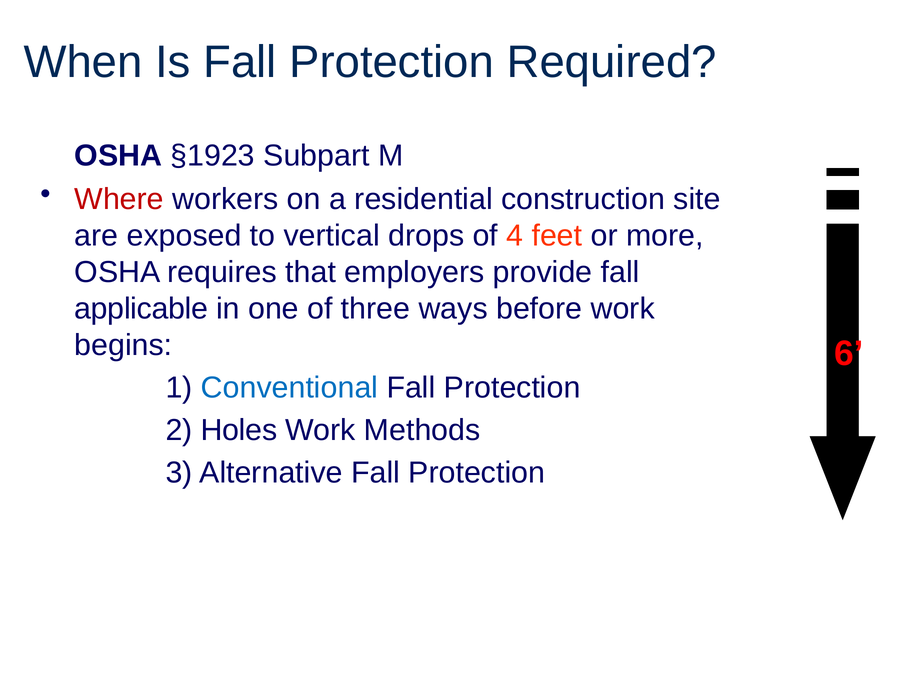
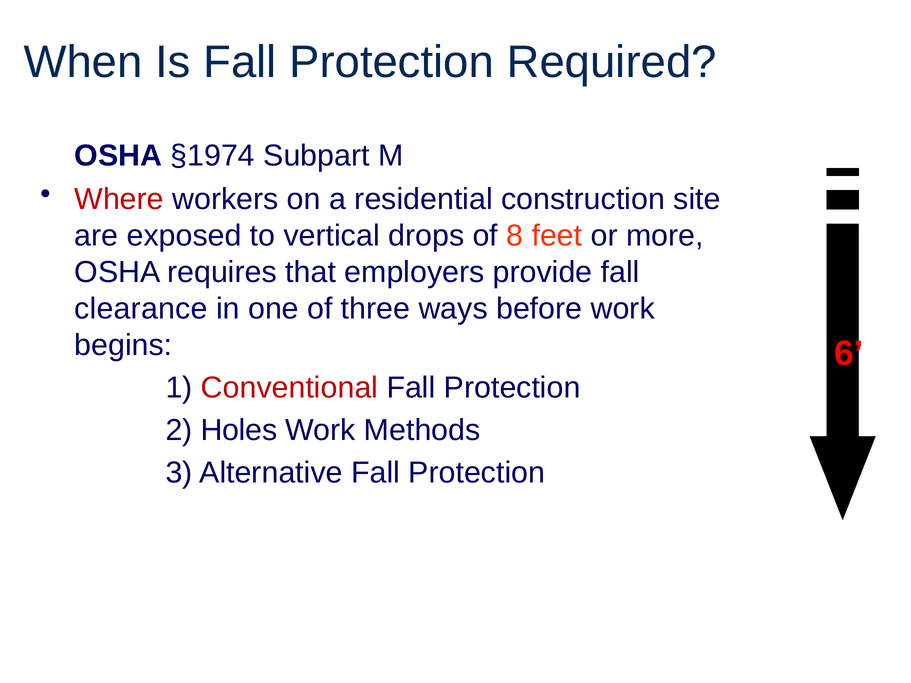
§1923: §1923 -> §1974 (213, 156)
4: 4 -> 8 (515, 236)
applicable: applicable -> clearance (141, 309)
Conventional colour: blue -> red (290, 388)
